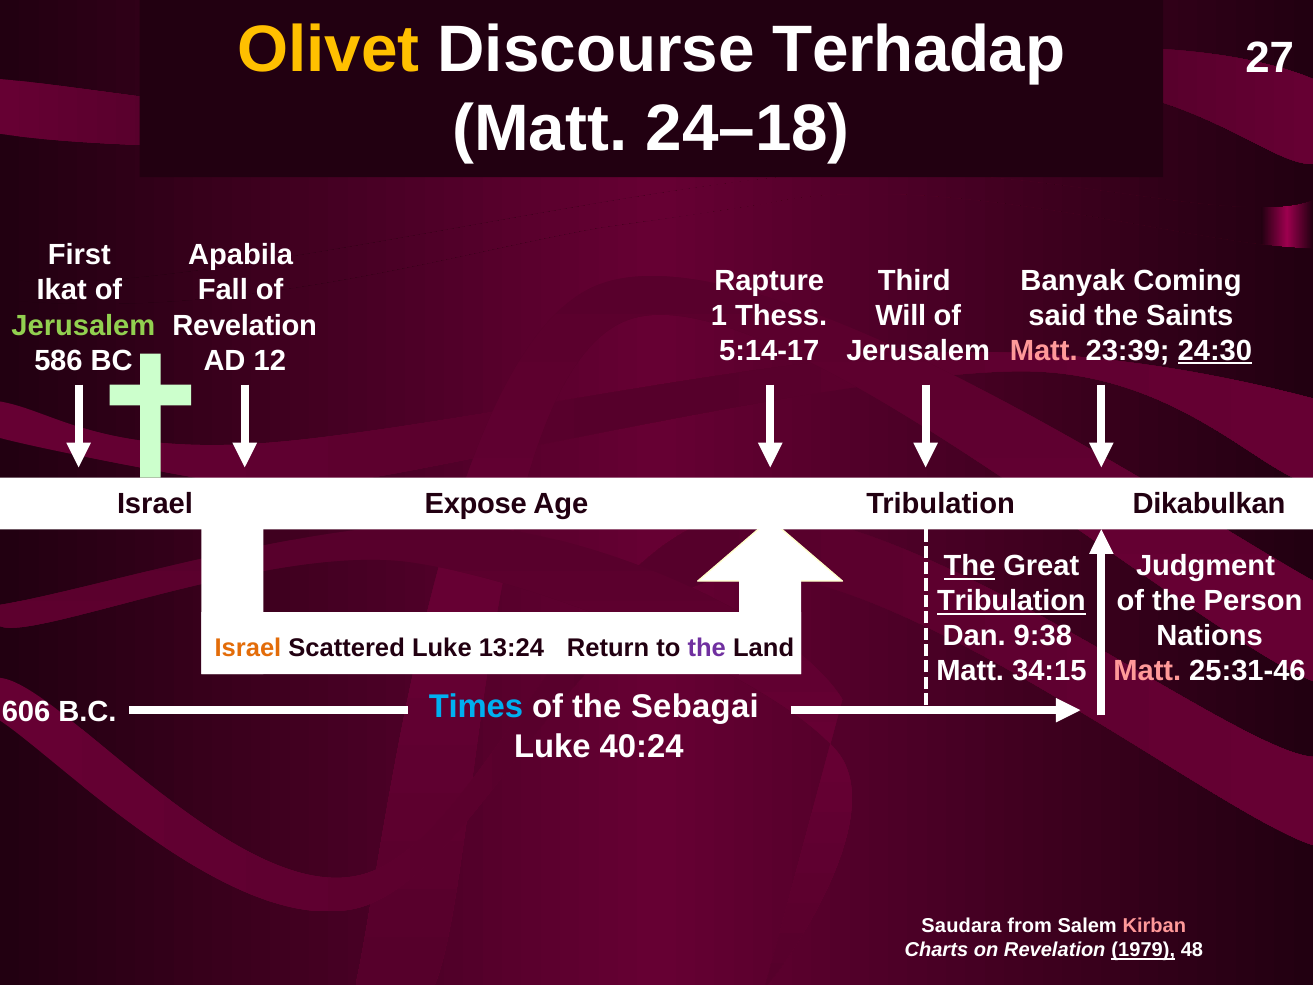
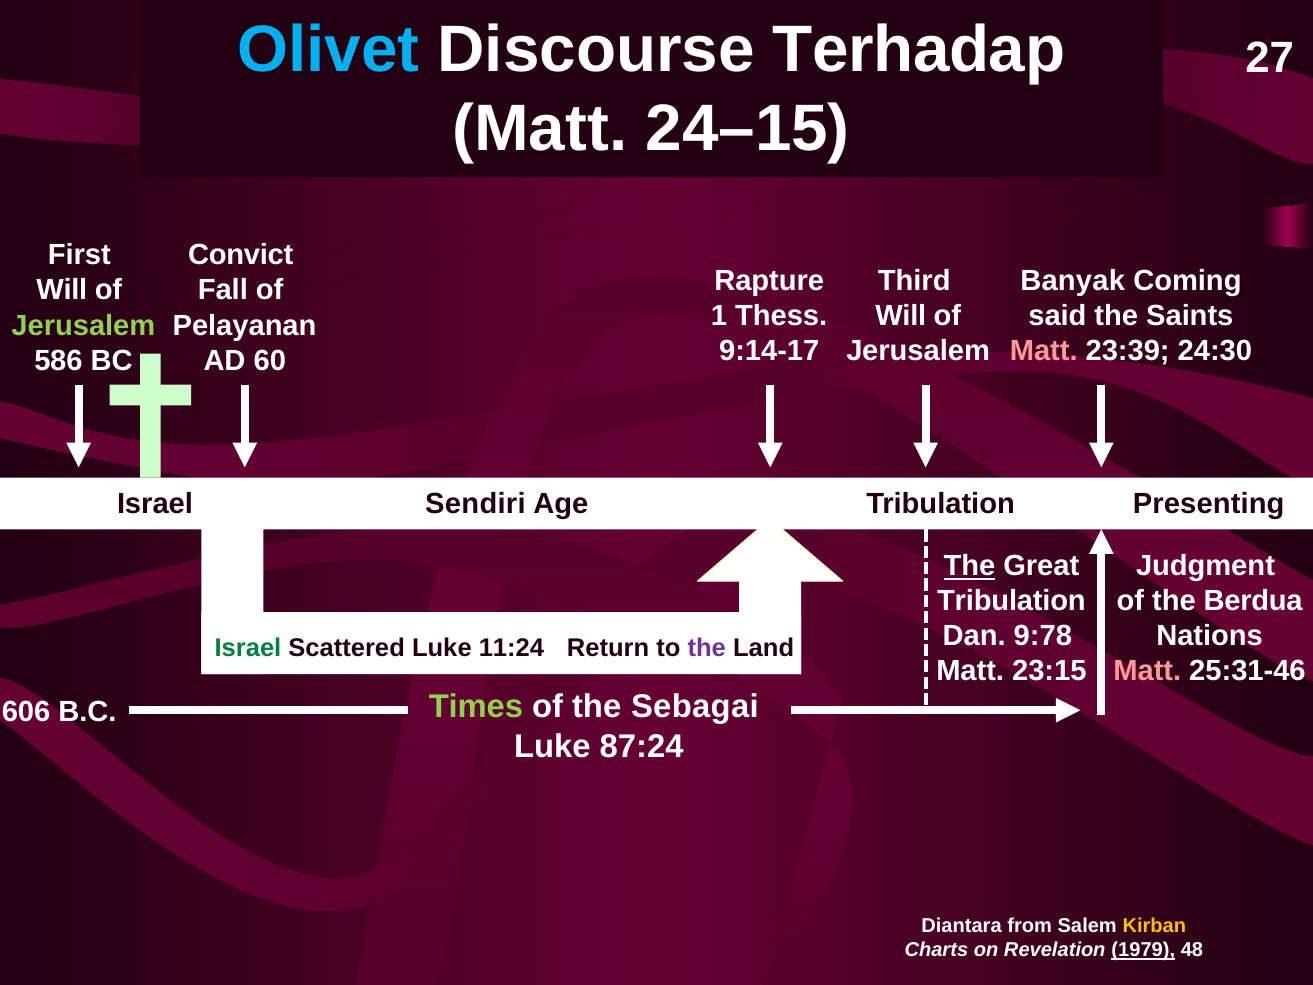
Olivet colour: yellow -> light blue (328, 50)
24–18: 24–18 -> 24–15 (748, 129)
Apabila: Apabila -> Convict (241, 255)
Ikat: Ikat -> Will (62, 290)
Revelation: Revelation -> Pelayanan (245, 325)
5:14-17: 5:14-17 -> 9:14-17 (769, 351)
24:30 underline: present -> none (1215, 351)
12: 12 -> 60 (270, 360)
Expose: Expose -> Sendiri (475, 504)
Dikabulkan: Dikabulkan -> Presenting (1209, 504)
Tribulation underline: present -> none (1011, 601)
Person: Person -> Berdua (1253, 601)
9:38: 9:38 -> 9:78 (1043, 636)
Israel colour: orange -> green (248, 648)
13:24: 13:24 -> 11:24 (511, 648)
34:15: 34:15 -> 23:15 (1049, 671)
Times colour: light blue -> light green (476, 707)
40:24: 40:24 -> 87:24 (642, 746)
Saudara: Saudara -> Diantara (962, 926)
Kirban colour: pink -> yellow (1154, 926)
